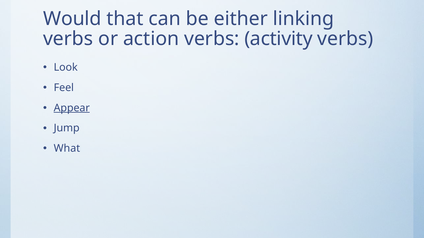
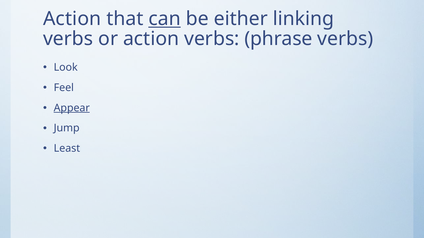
Would: Would -> Action (72, 19)
can underline: none -> present (165, 19)
activity: activity -> phrase (279, 39)
What: What -> Least (67, 149)
